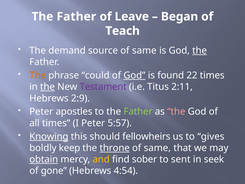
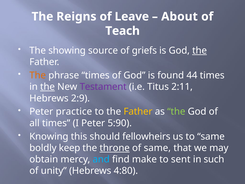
Father: Father -> Reigns (76, 17)
Began: Began -> About (179, 17)
demand: demand -> showing (67, 50)
source of same: same -> griefs (144, 50)
phrase could: could -> times (96, 75)
God underline: present -> none (134, 75)
22: 22 -> 44 (192, 75)
apostles: apostles -> practice (74, 111)
Father colour: light green -> yellow (138, 111)
the colour: pink -> light green (176, 111)
5:57: 5:57 -> 5:90 (120, 123)
Knowing underline: present -> none (49, 136)
to gives: gives -> same (211, 136)
obtain underline: present -> none (44, 159)
and colour: yellow -> light blue (101, 159)
sober: sober -> make (144, 159)
seek: seek -> such (214, 159)
gone: gone -> unity (54, 171)
4:54: 4:54 -> 4:80 (126, 171)
